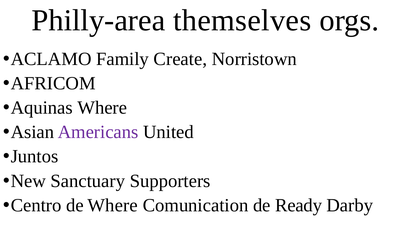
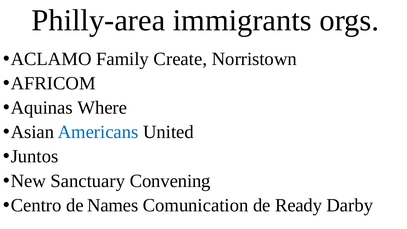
themselves: themselves -> immigrants (242, 21)
Americans colour: purple -> blue (98, 132)
Supporters: Supporters -> Convening (170, 181)
de Where: Where -> Names (113, 205)
